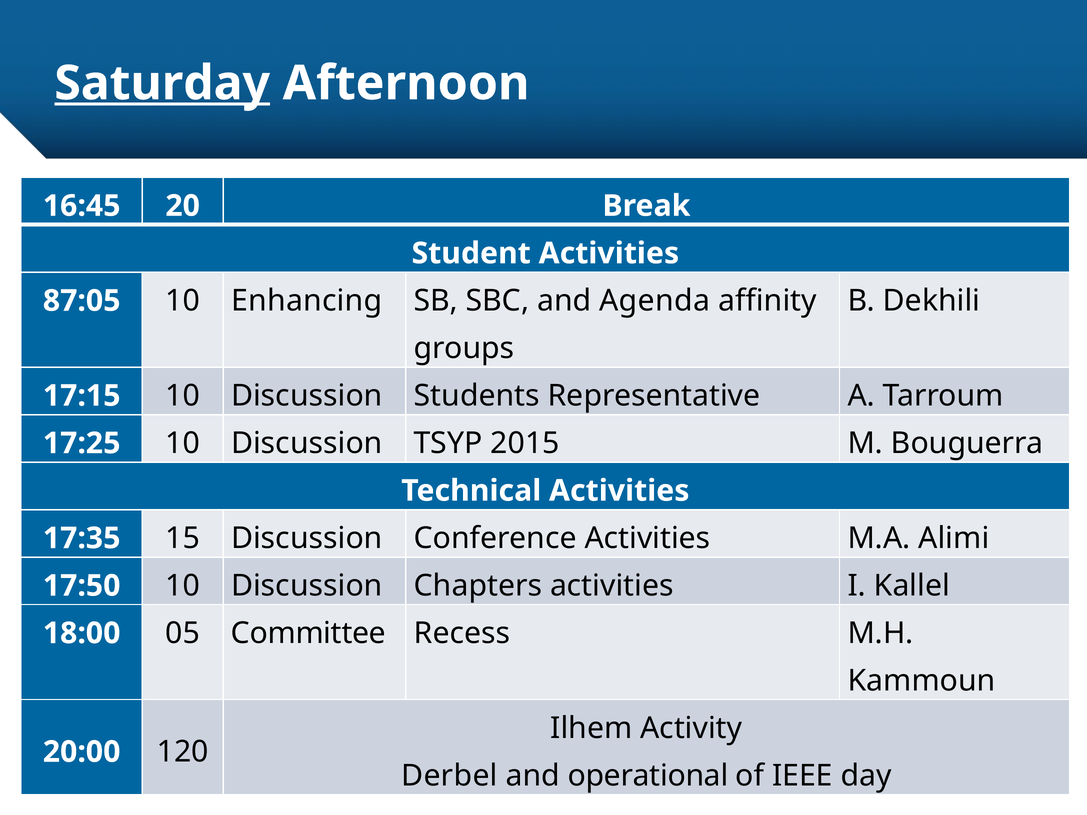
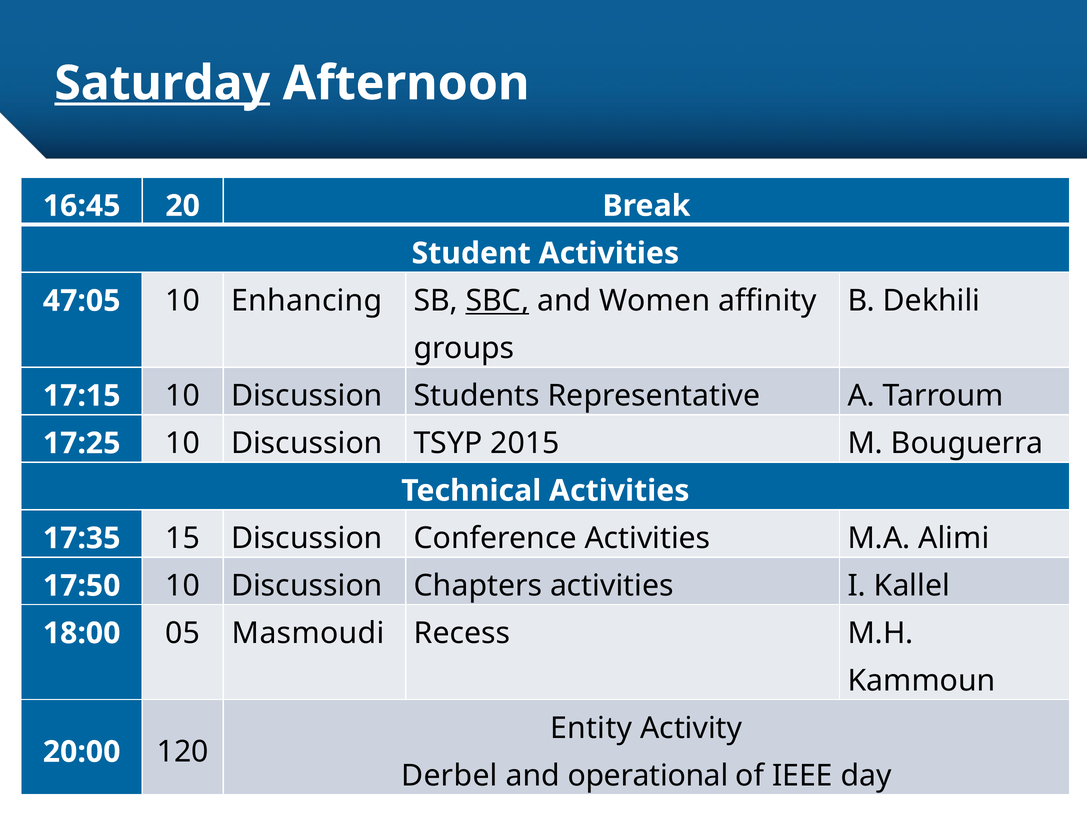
87:05: 87:05 -> 47:05 (82, 301)
SBC underline: none -> present (497, 301)
Agenda: Agenda -> Women (655, 301)
Committee: Committee -> Masmoudi (308, 633)
Ilhem: Ilhem -> Entity (591, 728)
